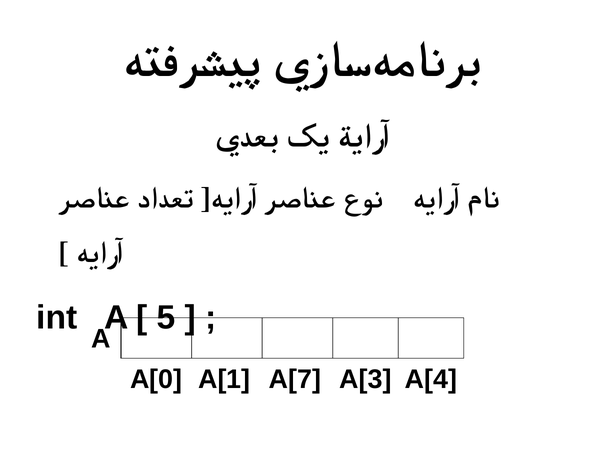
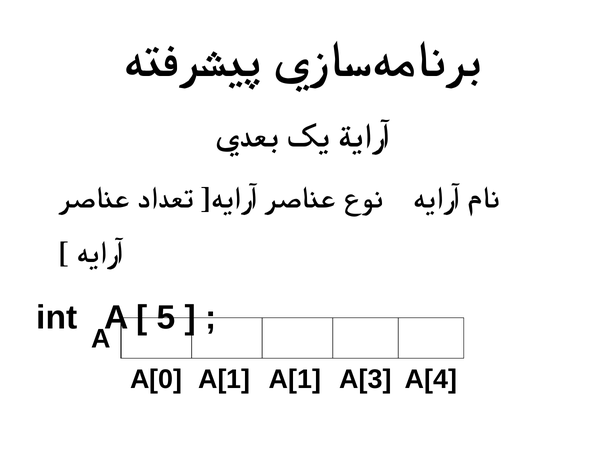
A[1 A[7: A[7 -> A[1 (295, 379)
